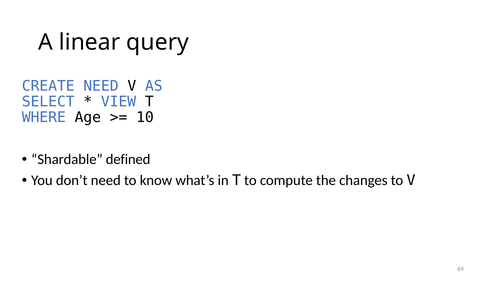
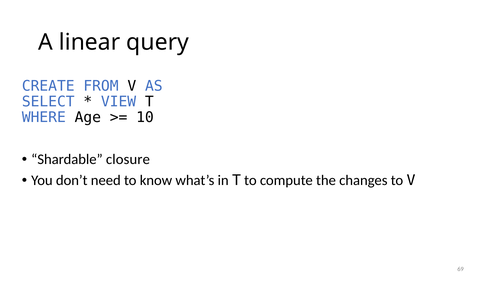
CREATE NEED: NEED -> FROM (101, 86)
defined: defined -> closure (128, 160)
